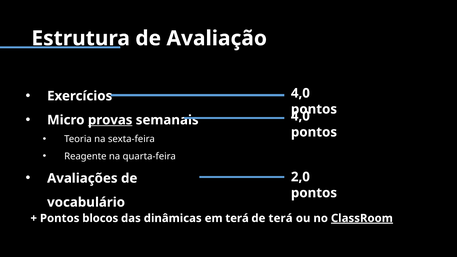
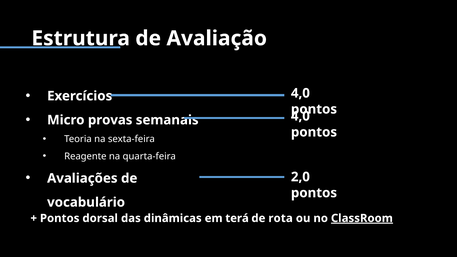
provas underline: present -> none (110, 120)
blocos: blocos -> dorsal (100, 218)
de terá: terá -> rota (281, 218)
